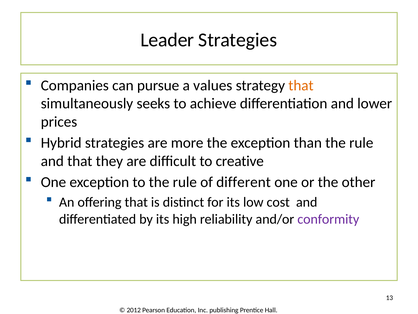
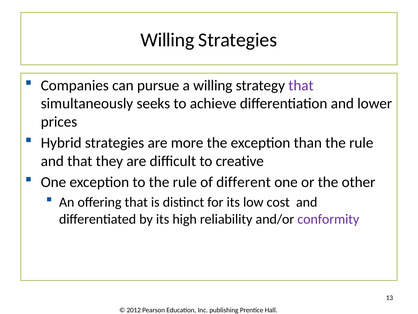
Leader: Leader -> Willing (167, 40)
a values: values -> willing (213, 85)
that colour: orange -> purple (301, 85)
